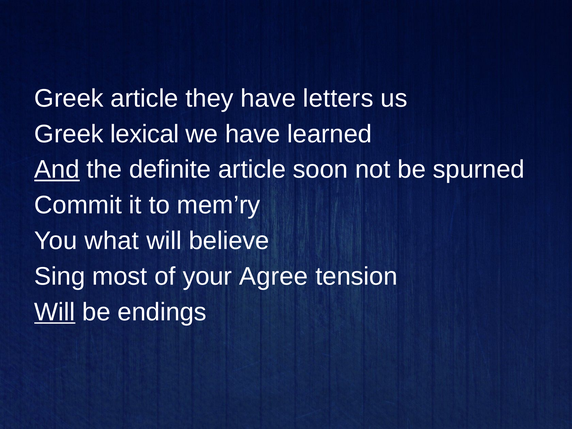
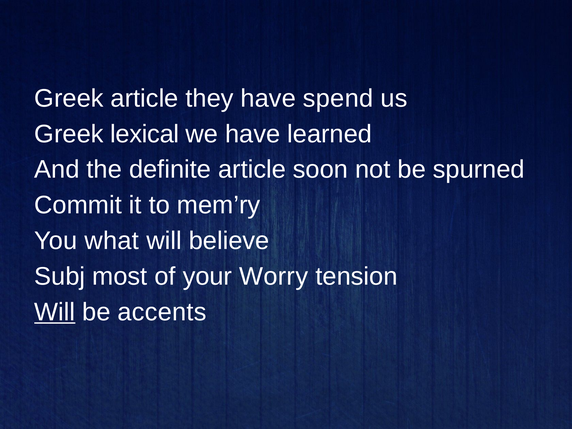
letters: letters -> spend (338, 98)
And underline: present -> none (57, 170)
Sing: Sing -> Subj (60, 276)
Agree: Agree -> Worry (274, 276)
endings: endings -> accents (162, 312)
